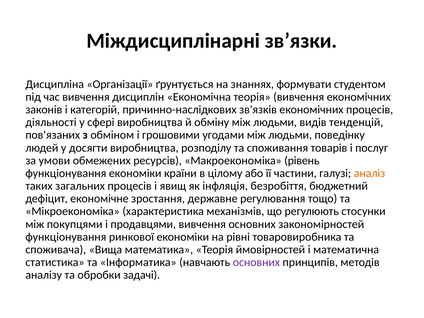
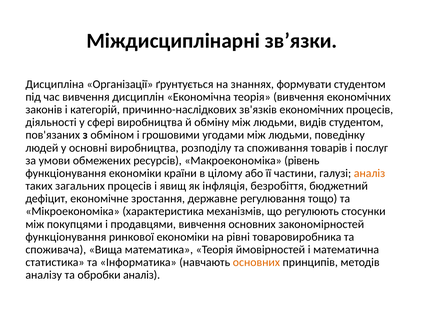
видів тенденцій: тенденцій -> студентом (356, 122)
досягти: досягти -> основні (88, 148)
основних colour: purple -> orange (256, 262)
обробки задачі: задачі -> аналіз (142, 275)
